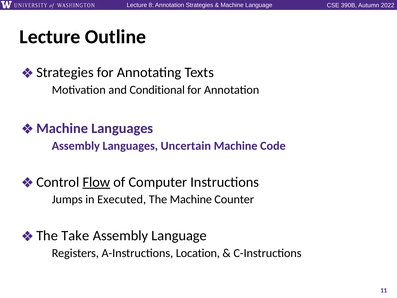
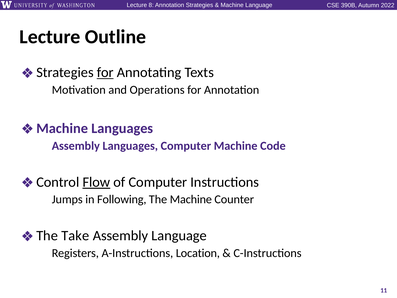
for underline: none -> present (105, 72)
Conditional: Conditional -> Operations (157, 90)
Languages Uncertain: Uncertain -> Computer (186, 146)
Executed: Executed -> Following (122, 199)
